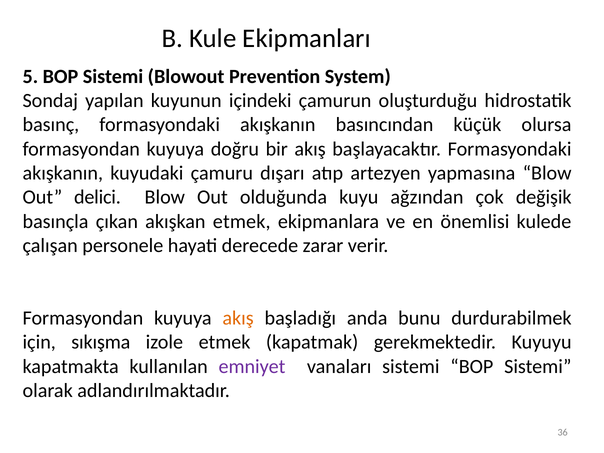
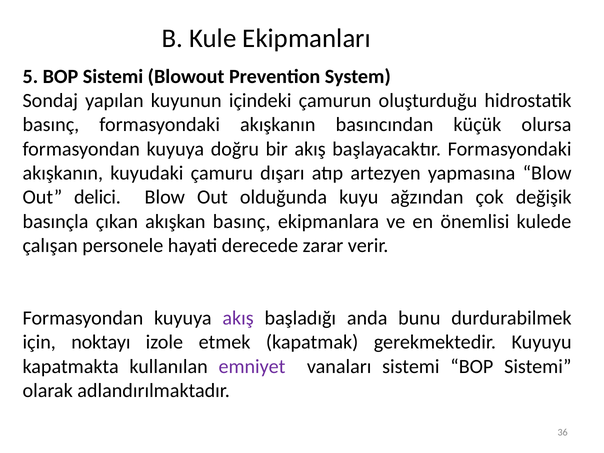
akışkan etmek: etmek -> basınç (242, 221)
akış colour: orange -> purple (238, 318)
sıkışma: sıkışma -> noktayı (101, 342)
